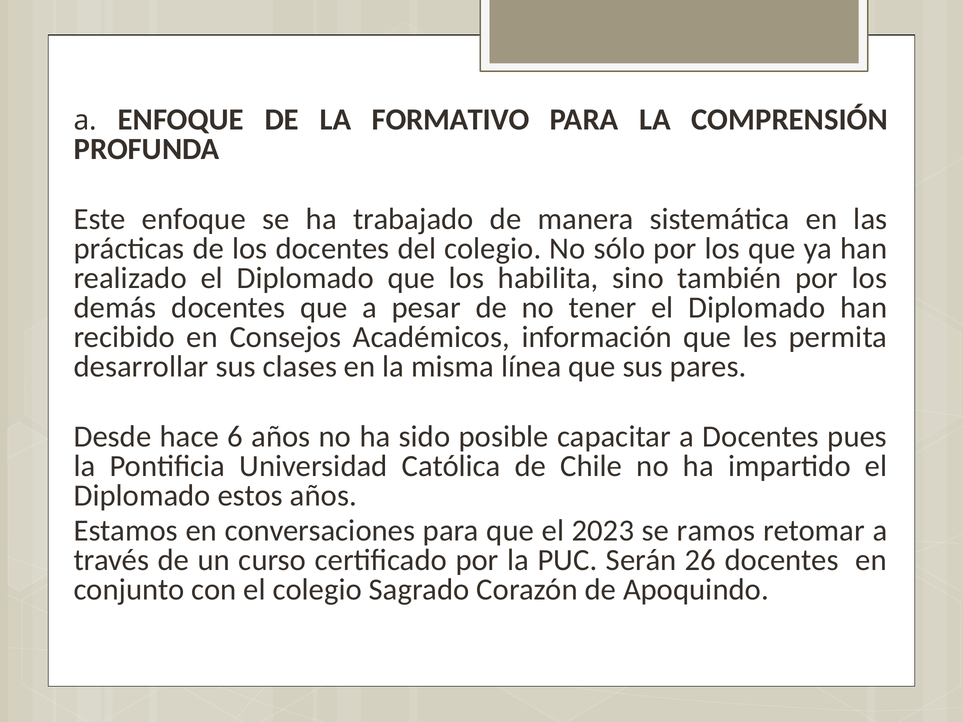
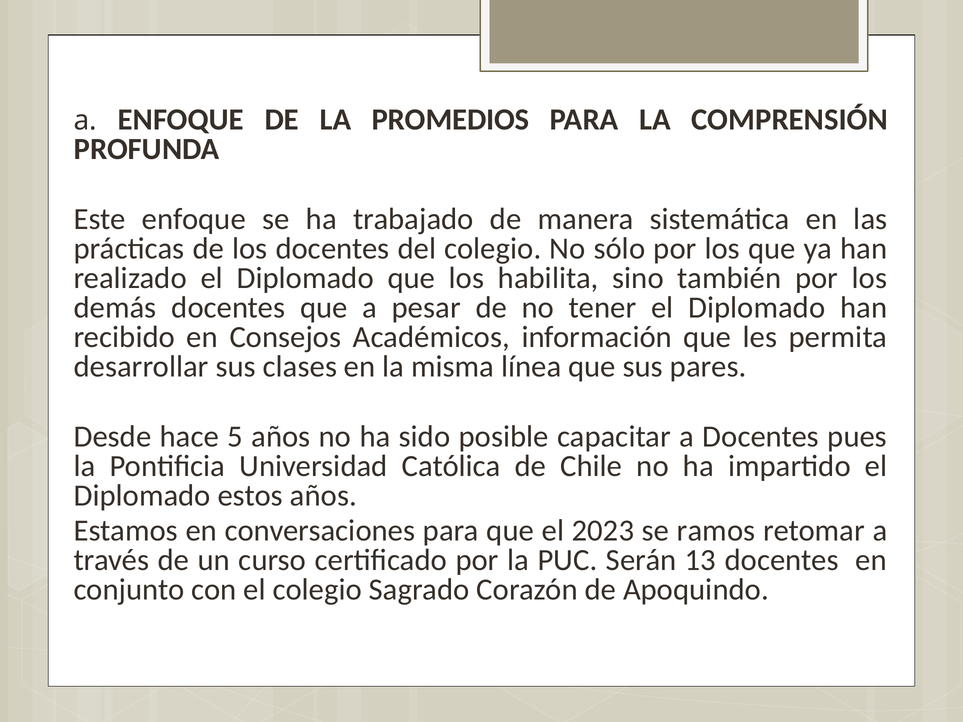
FORMATIVO: FORMATIVO -> PROMEDIOS (450, 120)
6: 6 -> 5 (235, 437)
26: 26 -> 13 (700, 560)
